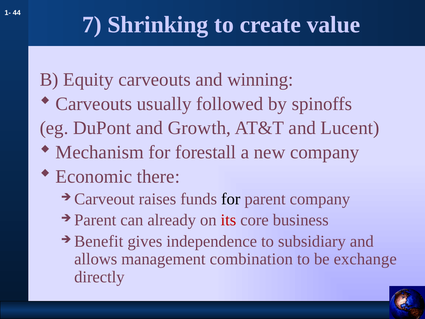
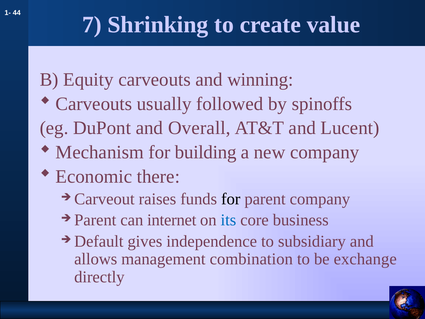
Growth: Growth -> Overall (199, 128)
forestall: forestall -> building (206, 152)
already: already -> internet (172, 220)
its colour: red -> blue (228, 220)
Benefit: Benefit -> Default (99, 241)
